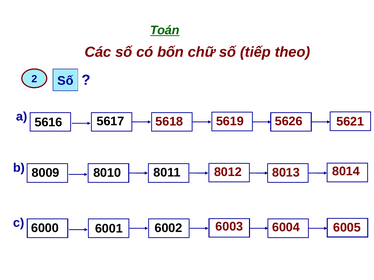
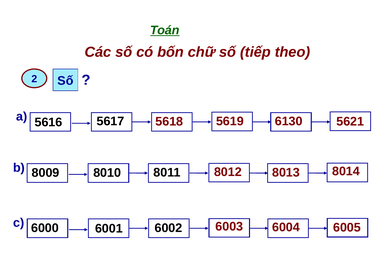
5626: 5626 -> 6130 (289, 122)
